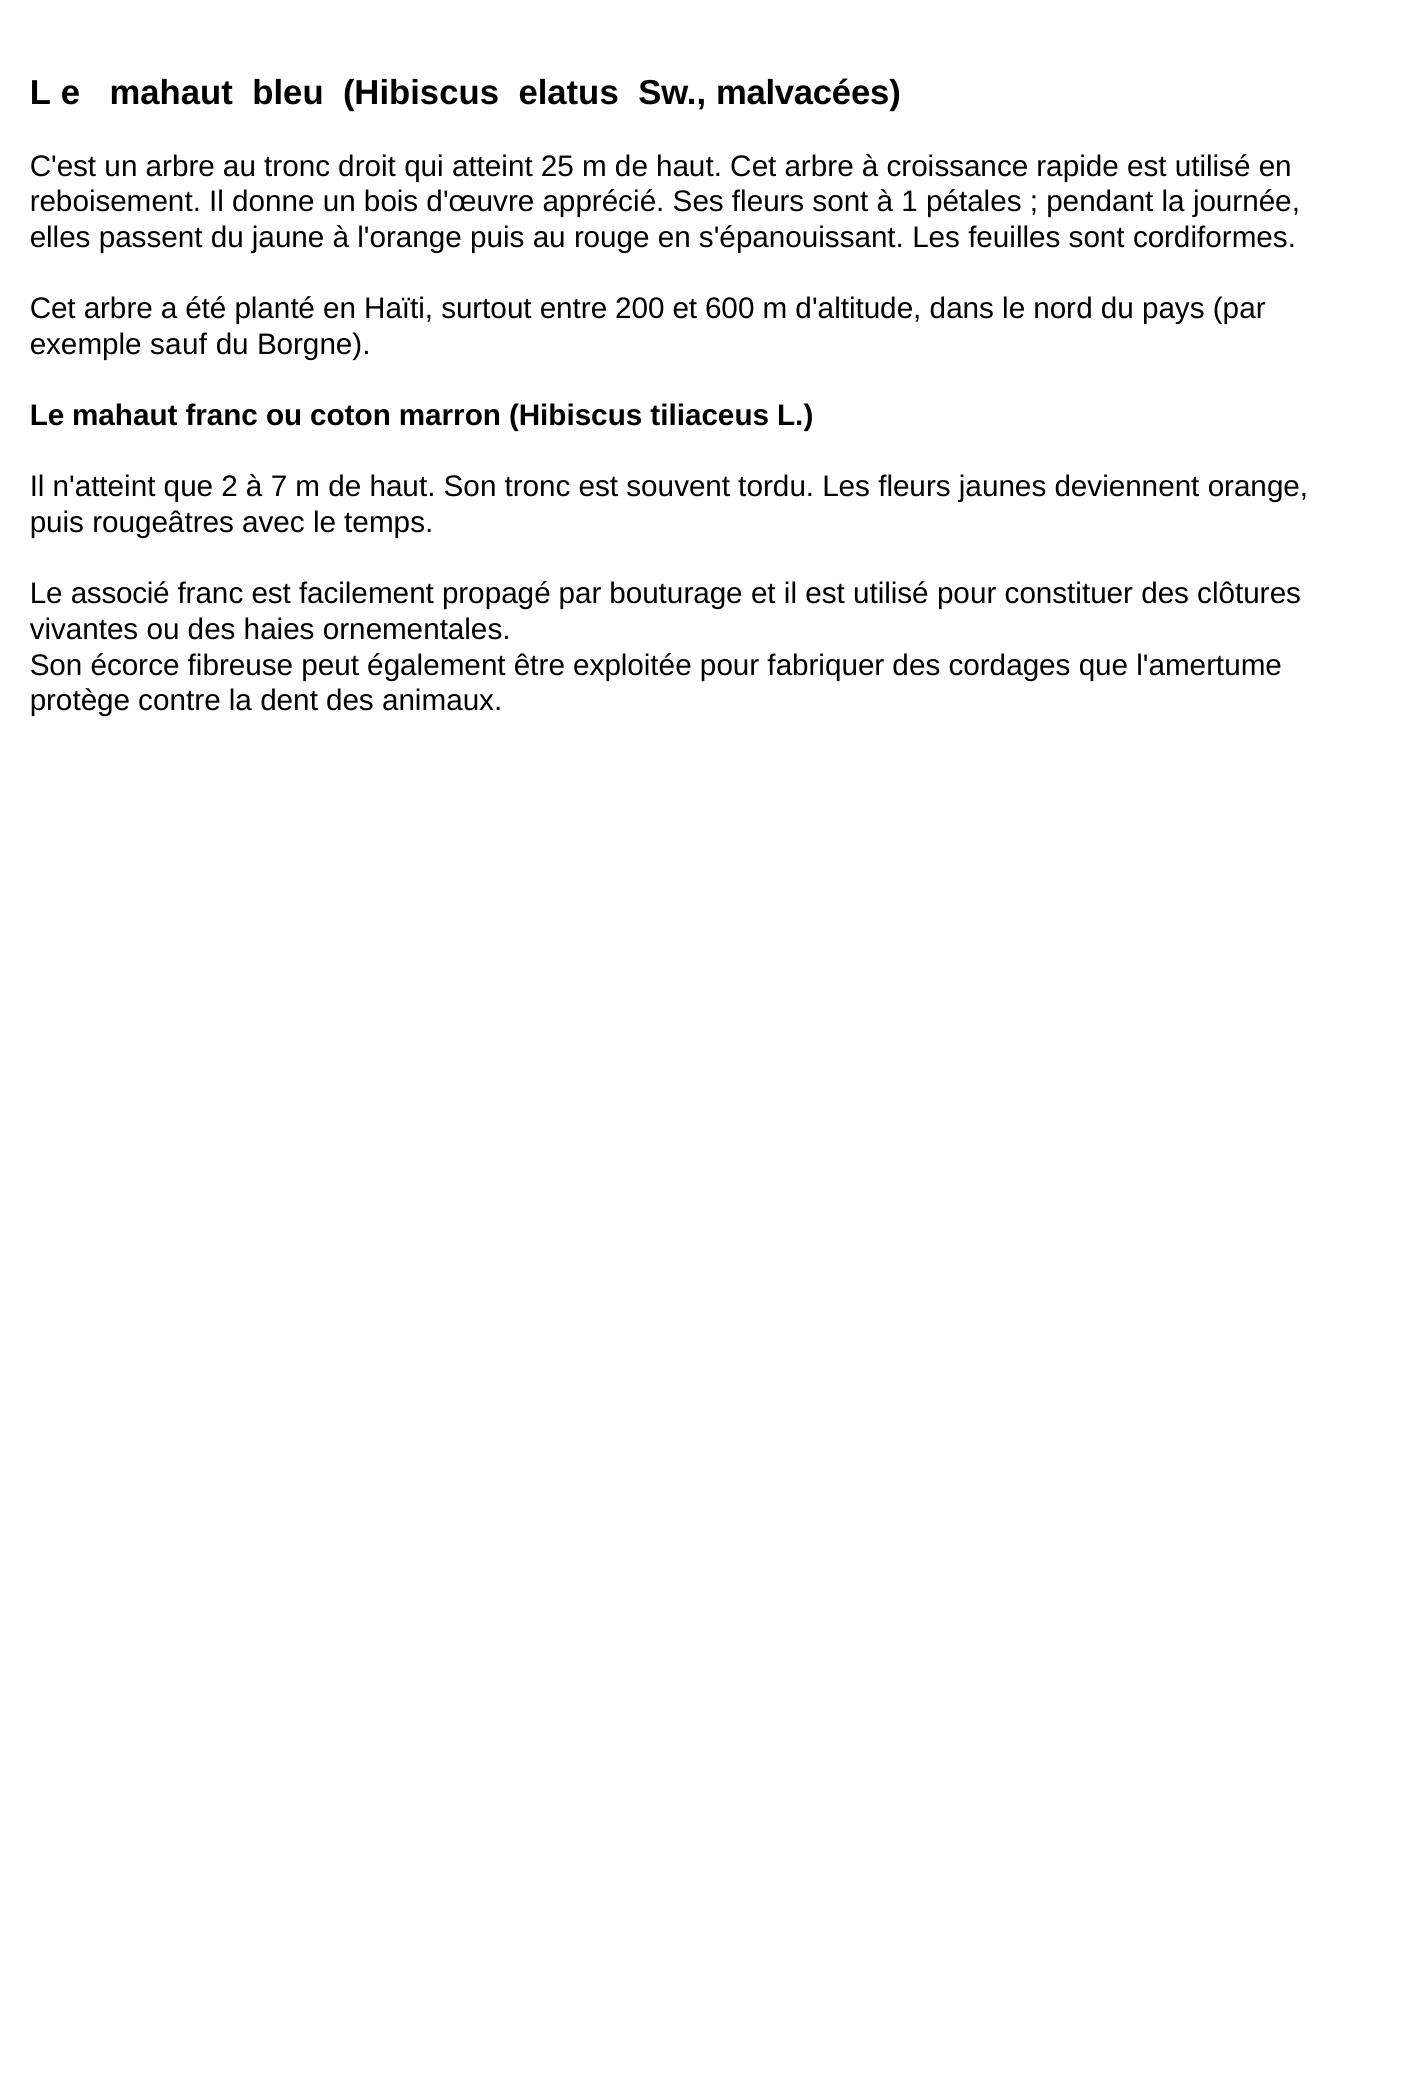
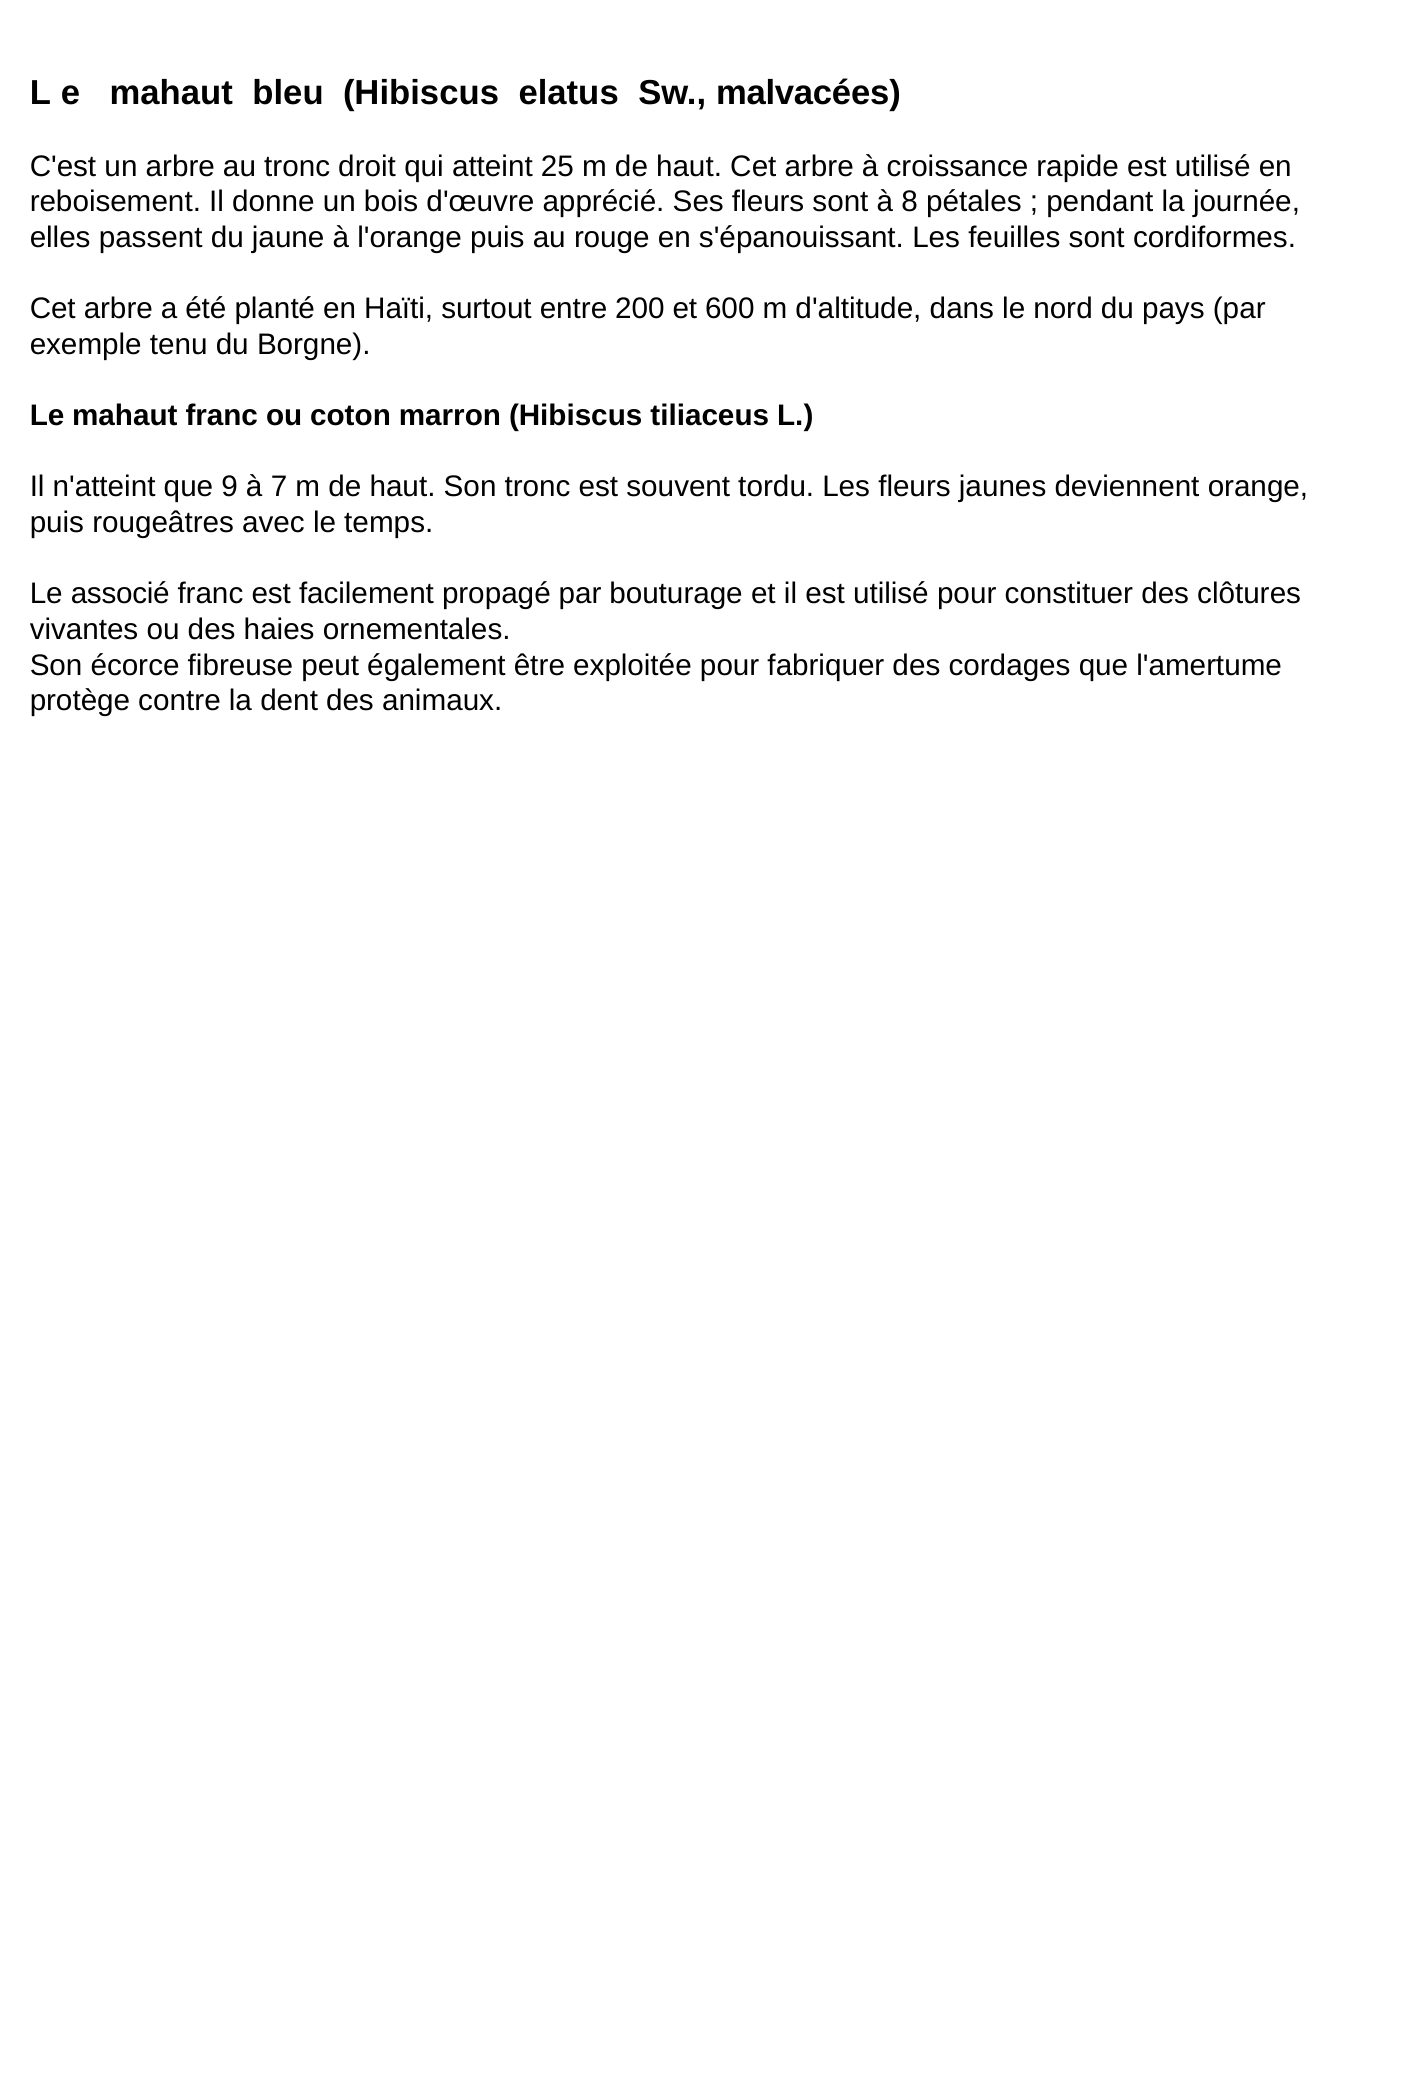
1: 1 -> 8 (910, 202)
sauf: sauf -> tenu (179, 345)
2: 2 -> 9 (230, 487)
